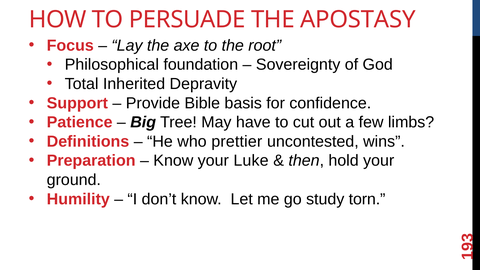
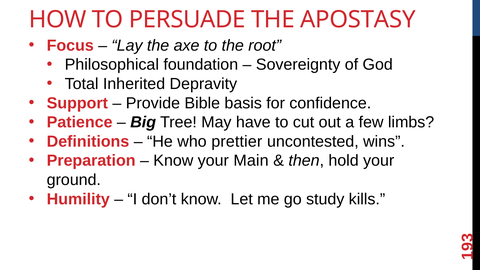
Luke: Luke -> Main (251, 161)
torn: torn -> kills (367, 199)
